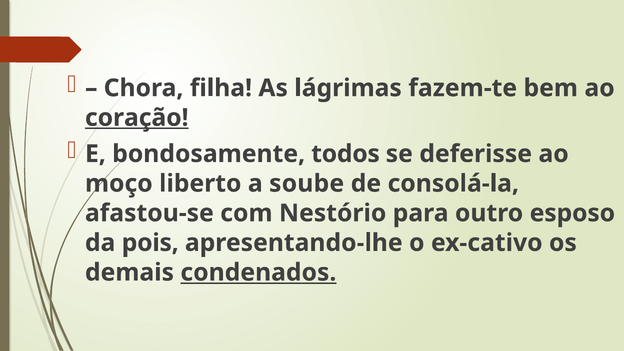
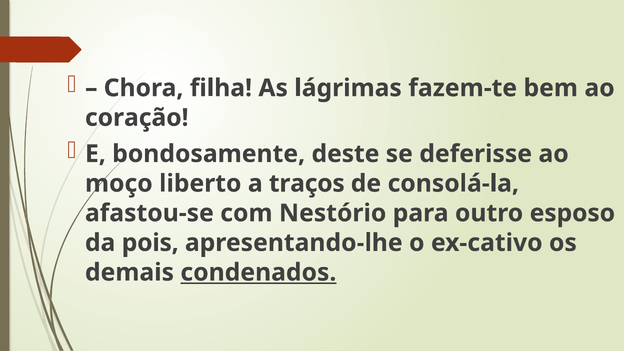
coração underline: present -> none (137, 118)
todos: todos -> deste (345, 154)
soube: soube -> traços (307, 184)
